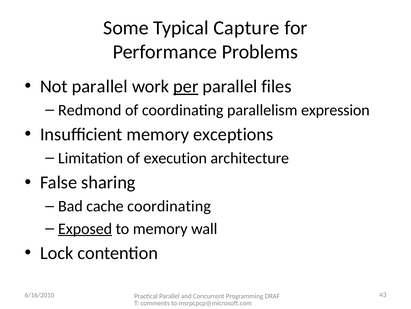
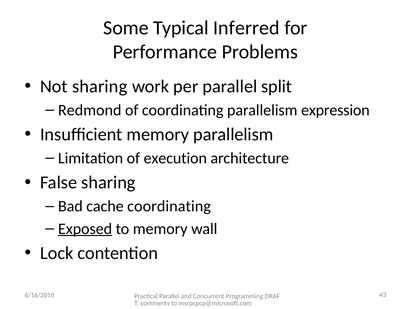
Capture: Capture -> Inferred (246, 28)
Not parallel: parallel -> sharing (100, 86)
per underline: present -> none (186, 86)
files: files -> split (277, 86)
memory exceptions: exceptions -> parallelism (233, 134)
